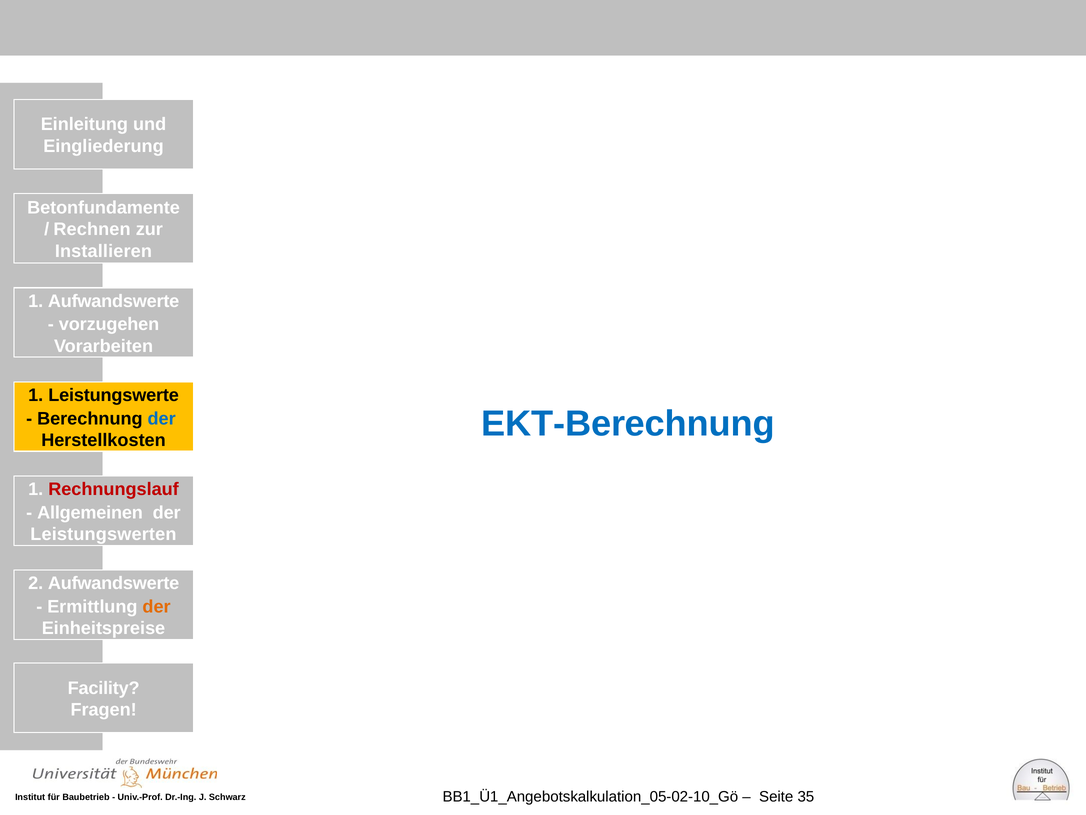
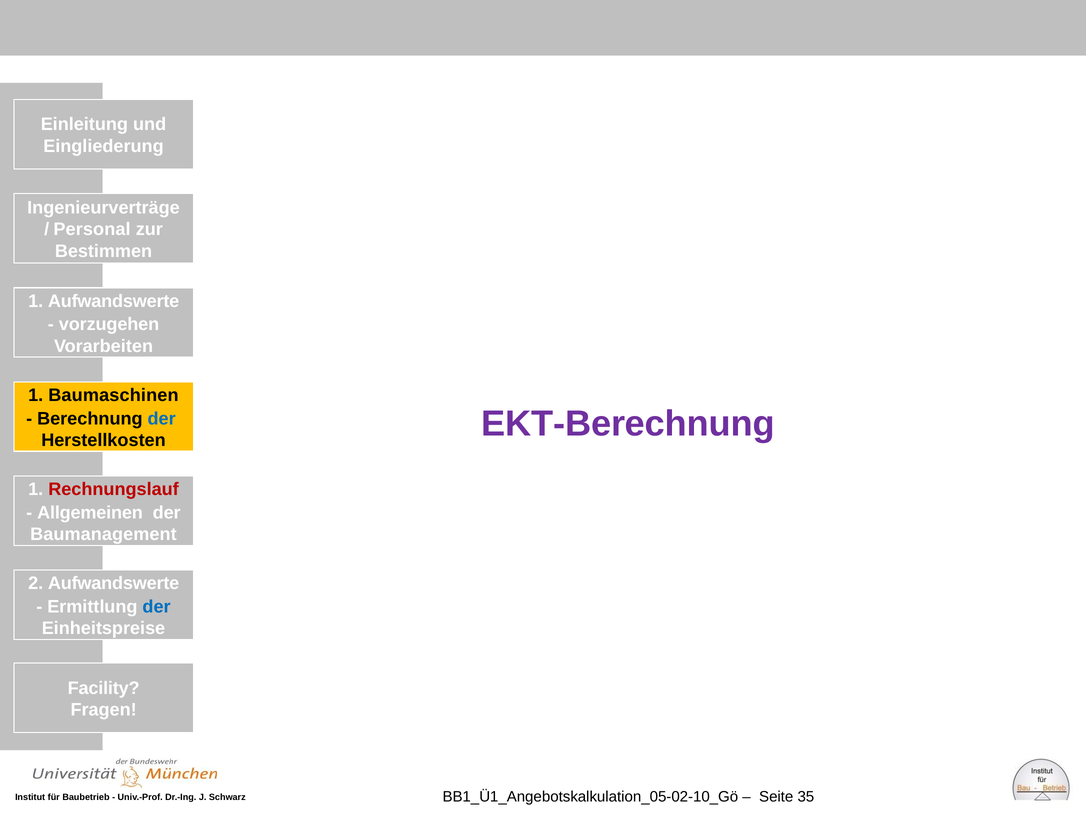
Betonfundamente: Betonfundamente -> Ingenieurverträge (103, 208)
Rechnen: Rechnen -> Personal (92, 229)
Installieren: Installieren -> Bestimmen (104, 251)
Leistungswerte: Leistungswerte -> Baumaschinen (113, 395)
EKT-Berechnung colour: blue -> purple (628, 424)
Leistungswerten: Leistungswerten -> Baumanagement (103, 534)
der colour: orange -> blue (157, 606)
